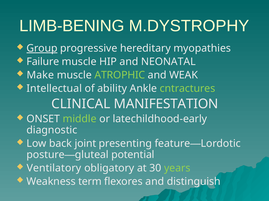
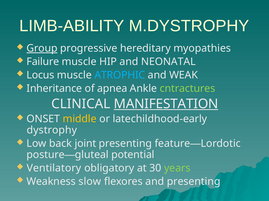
LIMB-BENING: LIMB-BENING -> LIMB-ABILITY (72, 26)
Make: Make -> Locus (40, 75)
ATROPHIC colour: light green -> light blue (120, 75)
Intellectual: Intellectual -> Inheritance (54, 89)
ability: ability -> apnea (112, 89)
MANIFESTATION underline: none -> present (166, 104)
middle colour: light green -> yellow (80, 119)
diagnostic: diagnostic -> dystrophy (52, 131)
term: term -> slow (90, 182)
and distinguish: distinguish -> presenting (194, 182)
